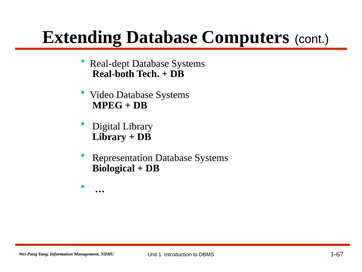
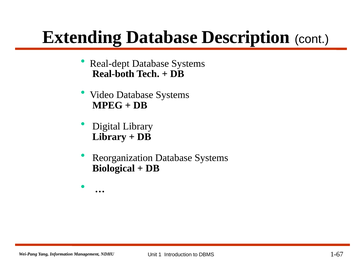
Computers: Computers -> Description (246, 37)
Representation: Representation -> Reorganization (123, 157)
